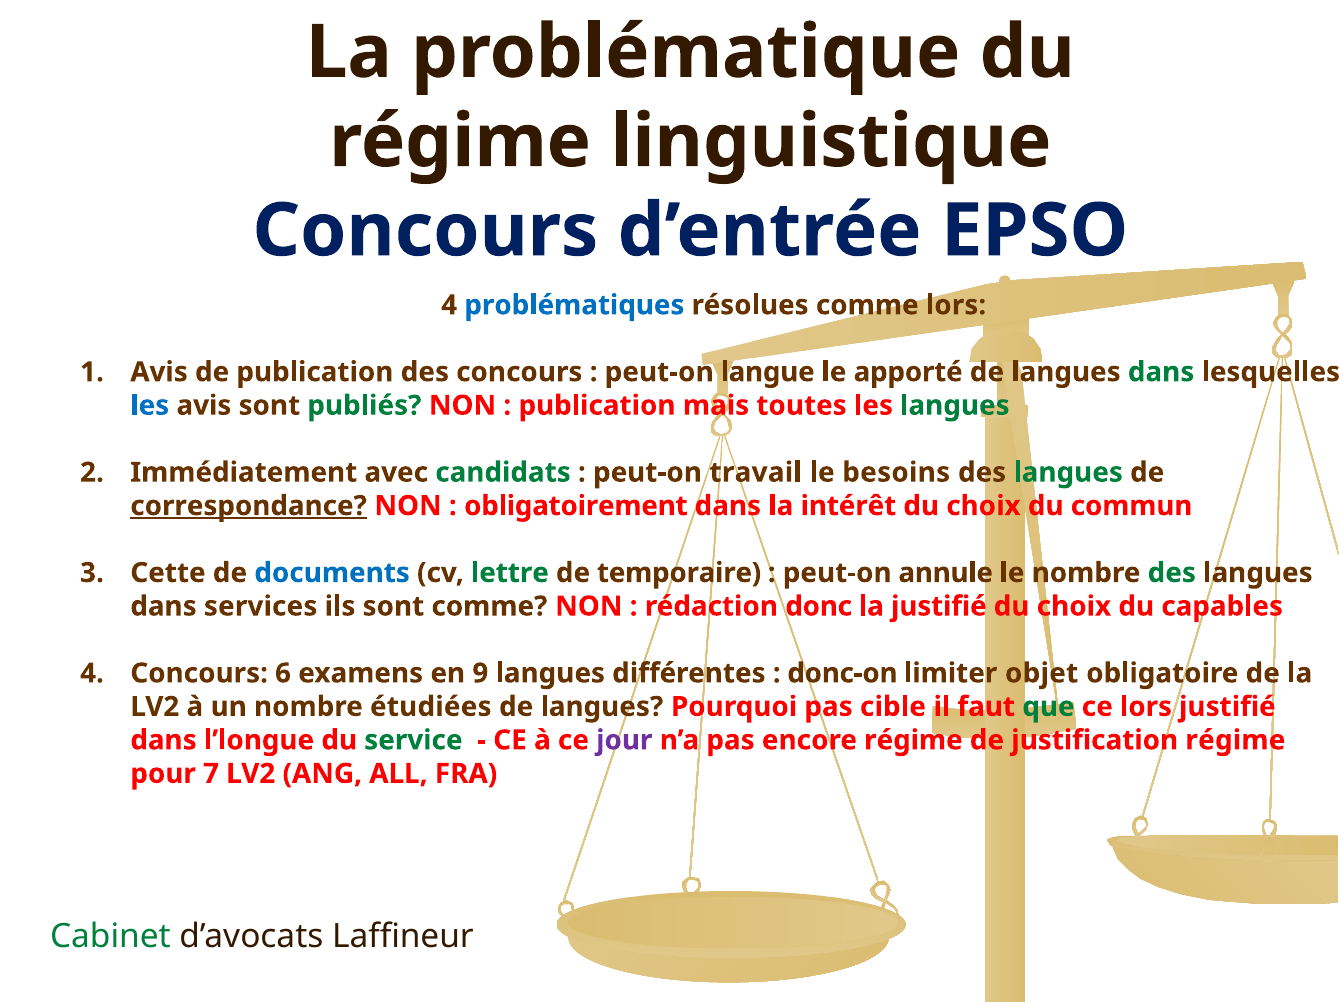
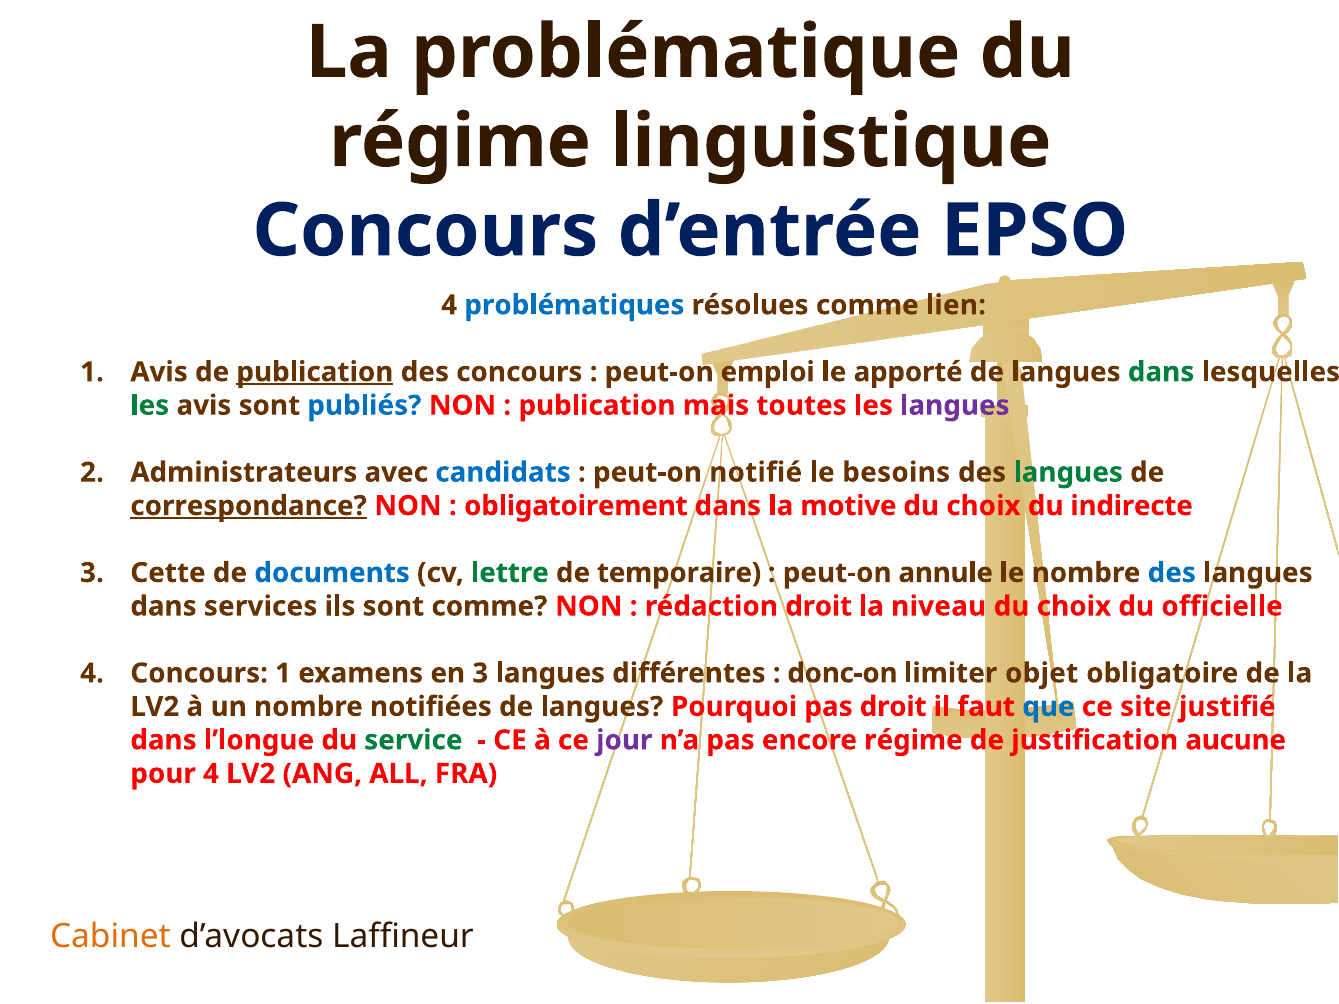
comme lors: lors -> lien (956, 305)
publication underline: none -> present (315, 372)
langue: langue -> emploi (768, 372)
les colour: blue -> green (150, 406)
publiés colour: green -> blue (364, 406)
langues colour: green -> purple (955, 406)
Immédiatement: Immédiatement -> Administrateurs (244, 473)
candidats colour: green -> blue (503, 473)
travail: travail -> notifié (756, 473)
intérêt: intérêt -> motive (848, 506)
commun: commun -> indirecte (1132, 506)
des colour: green -> blue (1172, 573)
rédaction donc: donc -> droit (819, 606)
la justifié: justifié -> niveau (939, 606)
capables: capables -> officielle (1222, 606)
Concours 6: 6 -> 1 (283, 673)
en 9: 9 -> 3 (480, 673)
étudiées: étudiées -> notifiées (431, 707)
pas cible: cible -> droit (893, 707)
que colour: green -> blue (1048, 707)
ce lors: lors -> site (1146, 707)
justification régime: régime -> aucune (1236, 740)
pour 7: 7 -> 4 (211, 774)
Cabinet colour: green -> orange (110, 937)
